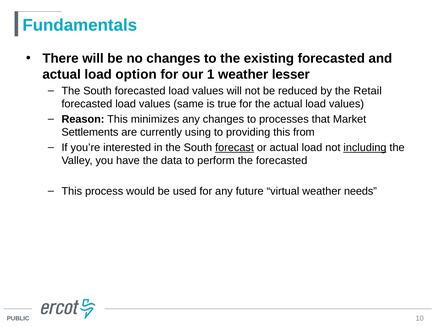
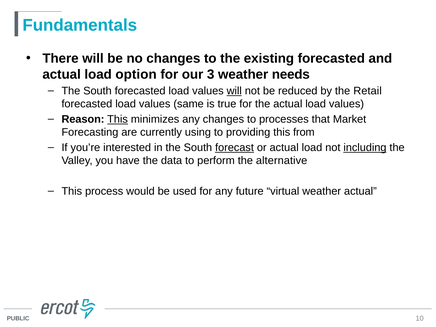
1: 1 -> 3 (211, 74)
lesser: lesser -> needs (291, 74)
will underline: none -> present (234, 91)
This underline: none -> present (118, 119)
Settlements: Settlements -> Forecasting (90, 132)
the forecasted: forecasted -> alternative (282, 161)
weather needs: needs -> actual (360, 191)
